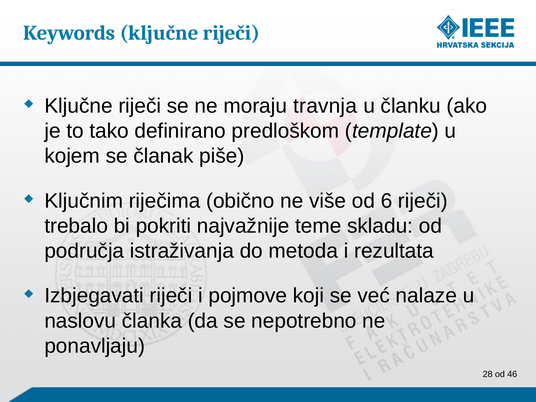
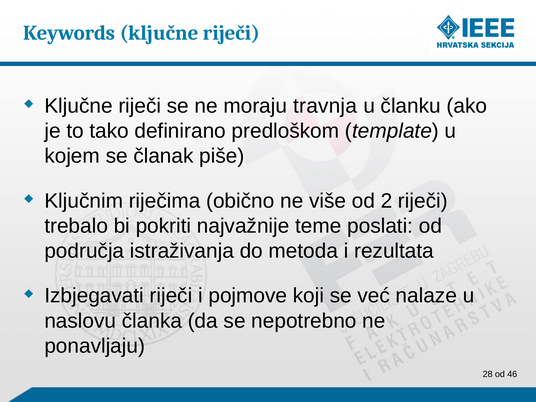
6: 6 -> 2 (386, 201)
skladu: skladu -> poslati (380, 226)
